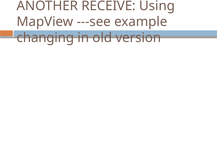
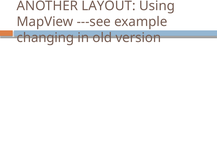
RECEIVE: RECEIVE -> LAYOUT (108, 6)
